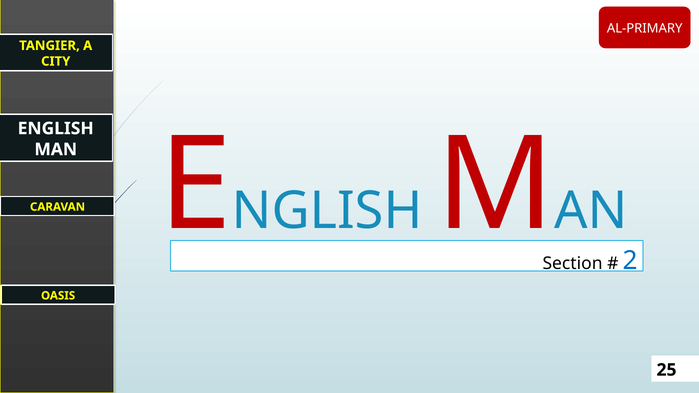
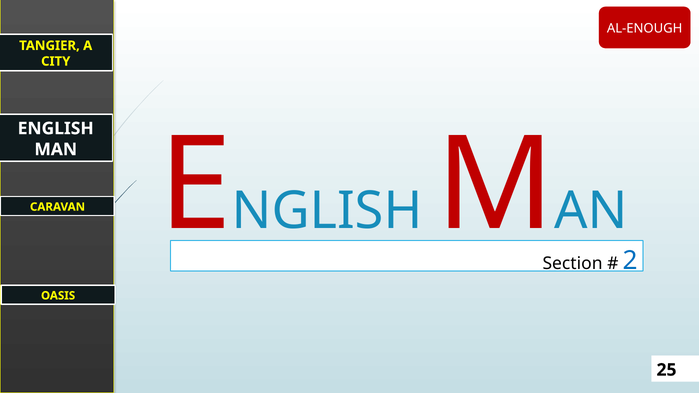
AL-PRIMARY: AL-PRIMARY -> AL-ENOUGH (645, 28)
